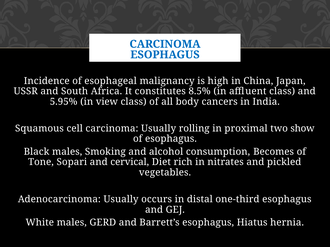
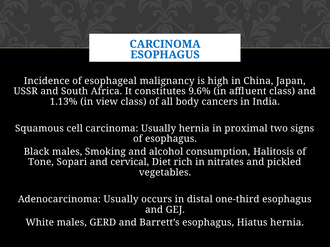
8.5%: 8.5% -> 9.6% (200, 91)
5.95%: 5.95% -> 1.13% (64, 102)
Usually rolling: rolling -> hernia (194, 129)
show: show -> signs (302, 129)
Becomes: Becomes -> Halitosis (274, 152)
